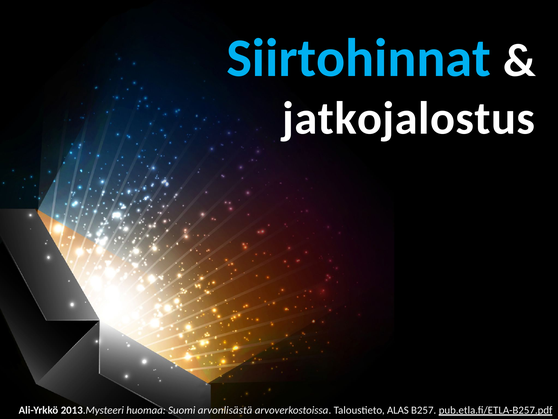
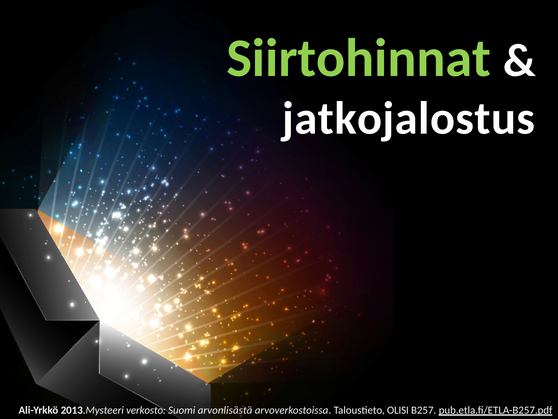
Siirtohinnat colour: light blue -> light green (359, 58)
huomaa: huomaa -> verkosto (146, 410)
ALAS: ALAS -> OLISI (398, 410)
